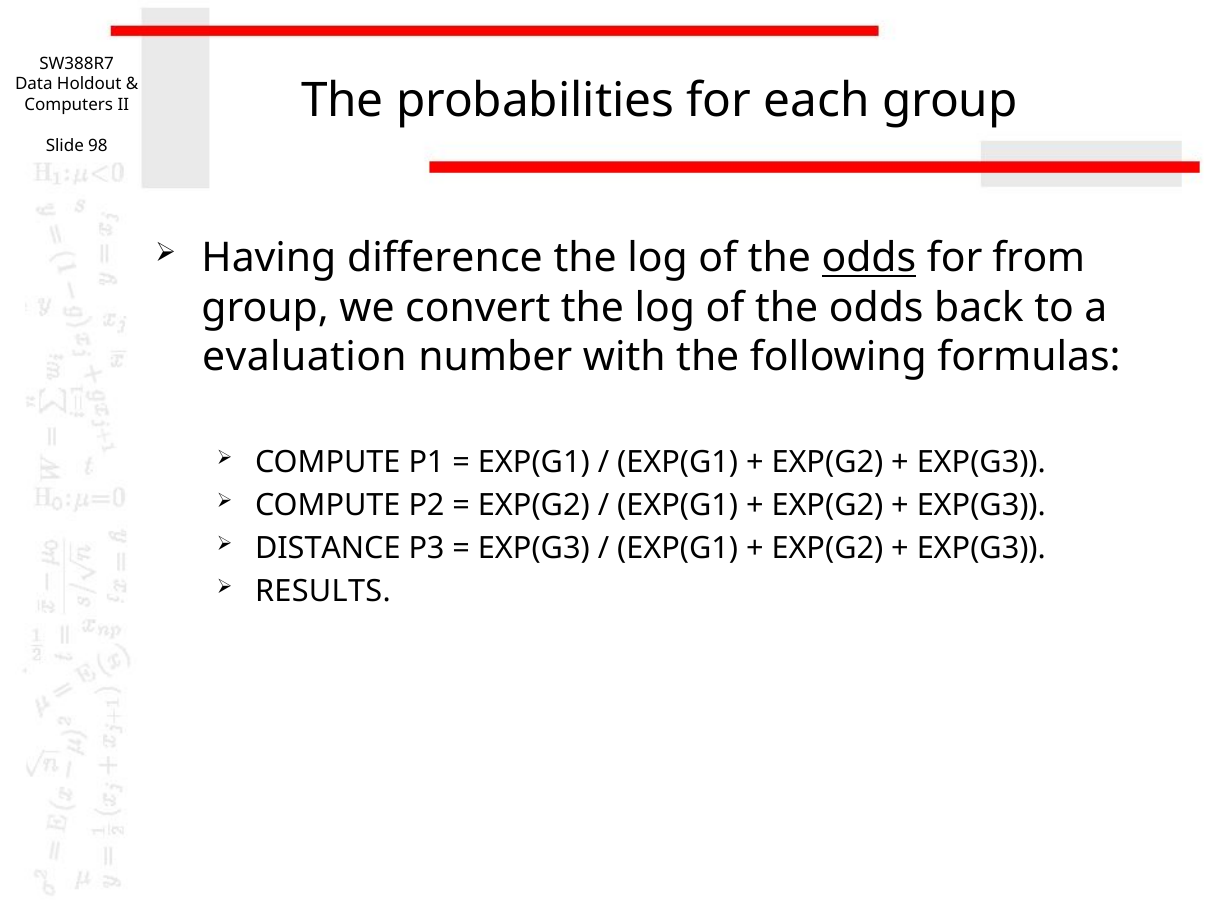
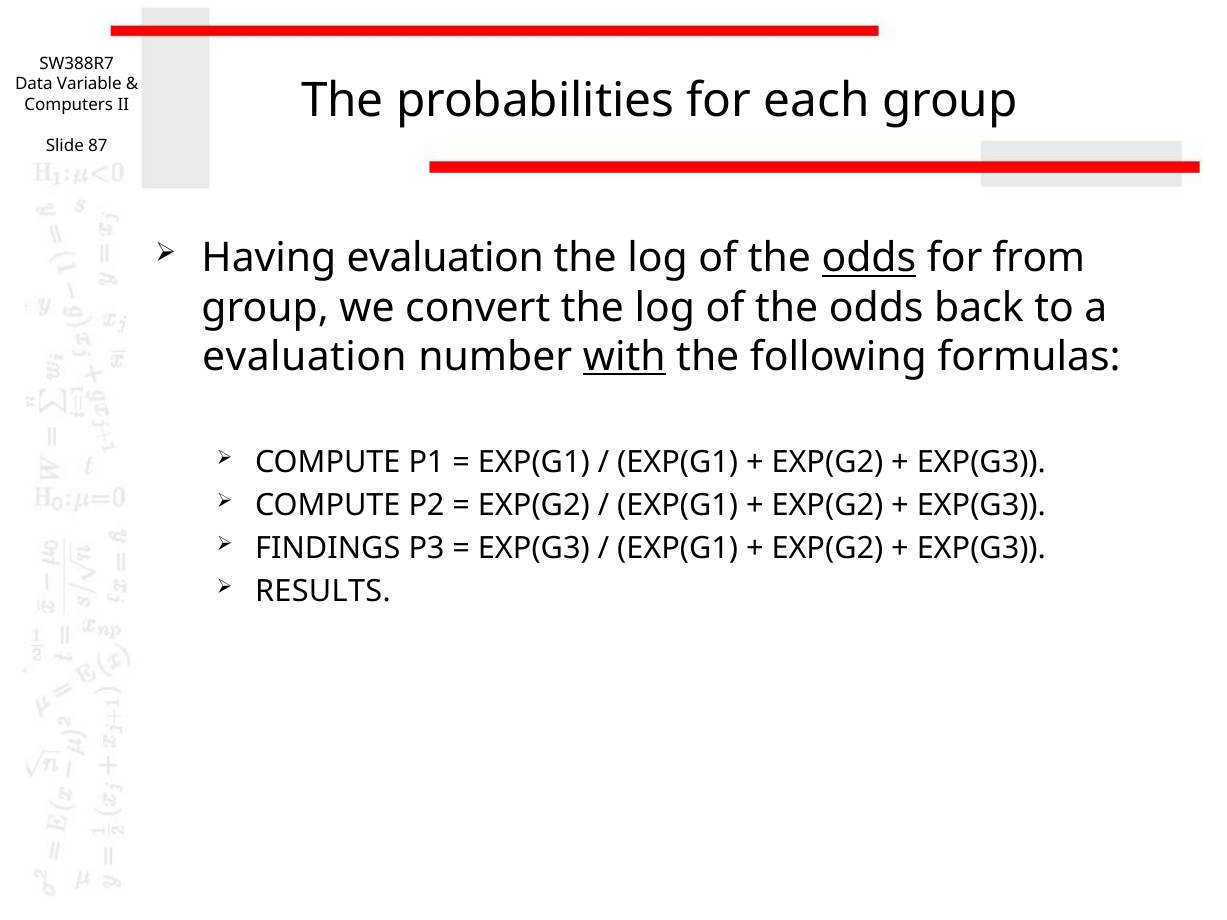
Holdout: Holdout -> Variable (89, 84)
98: 98 -> 87 (98, 146)
Having difference: difference -> evaluation (445, 259)
with underline: none -> present (624, 357)
DISTANCE: DISTANCE -> FINDINGS (328, 548)
